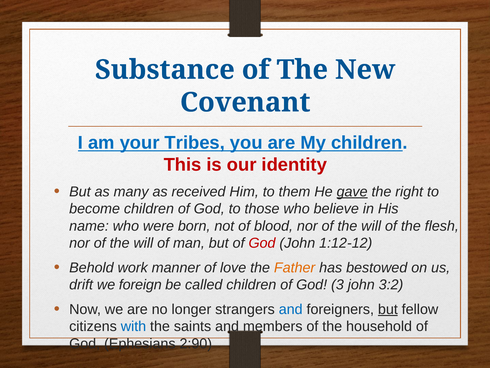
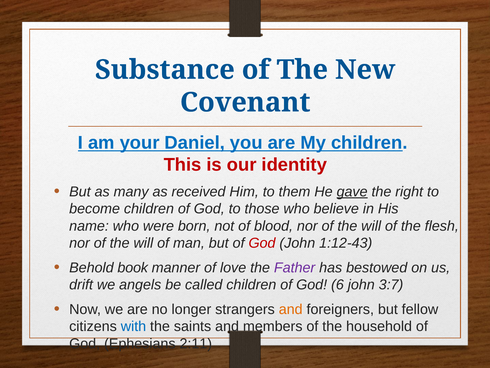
Tribes: Tribes -> Daniel (195, 143)
1:12-12: 1:12-12 -> 1:12-43 (346, 243)
work: work -> book (133, 267)
Father colour: orange -> purple (295, 267)
foreign: foreign -> angels (140, 284)
3: 3 -> 6 (337, 284)
3:2: 3:2 -> 3:7 (391, 284)
and colour: blue -> orange (291, 309)
but underline: present -> none (388, 309)
2:90: 2:90 -> 2:11 (196, 343)
